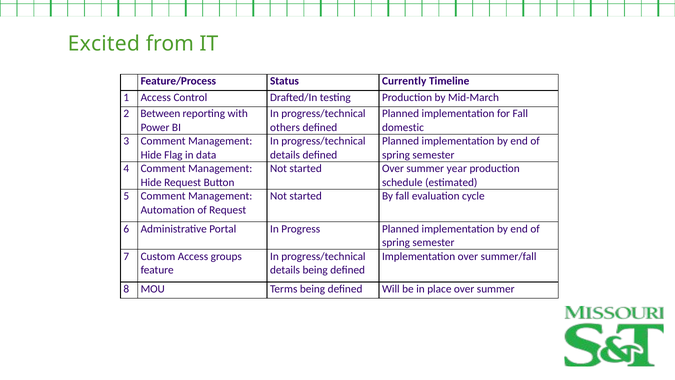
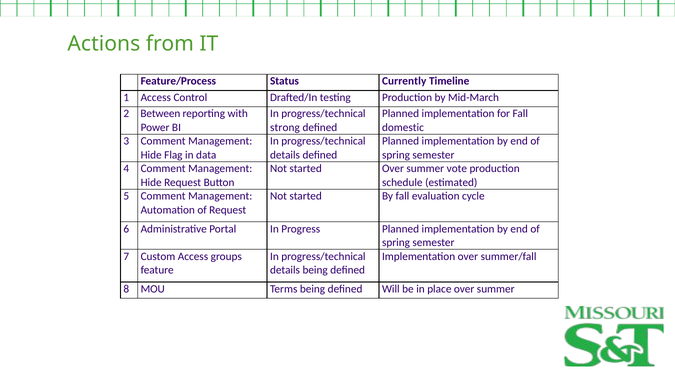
Excited: Excited -> Actions (104, 44)
others: others -> strong (285, 127)
year: year -> vote (457, 169)
